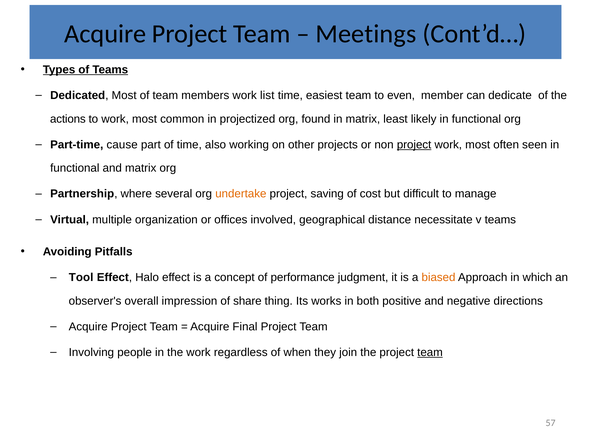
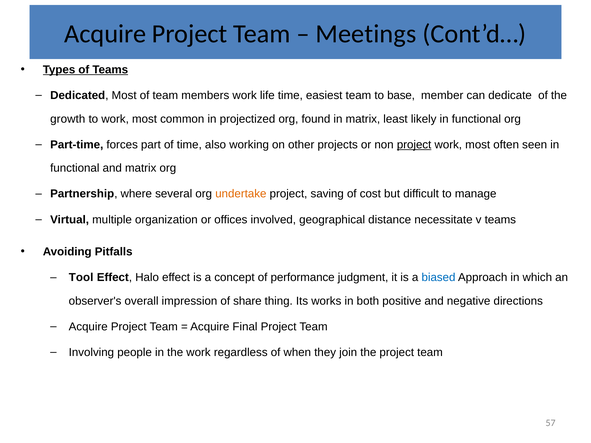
list: list -> life (267, 96)
even: even -> base (401, 96)
actions: actions -> growth (68, 119)
cause: cause -> forces (122, 145)
biased colour: orange -> blue (438, 278)
team underline: present -> none (430, 353)
